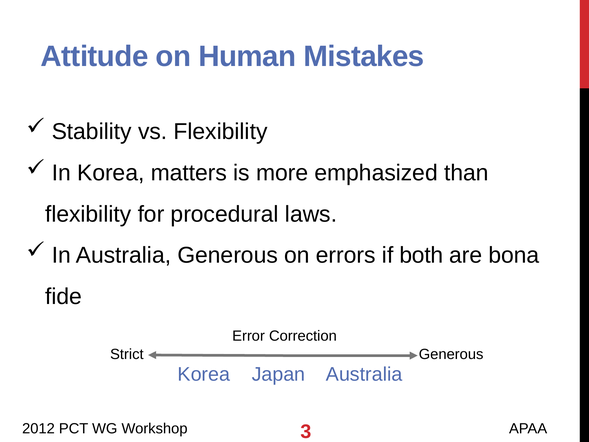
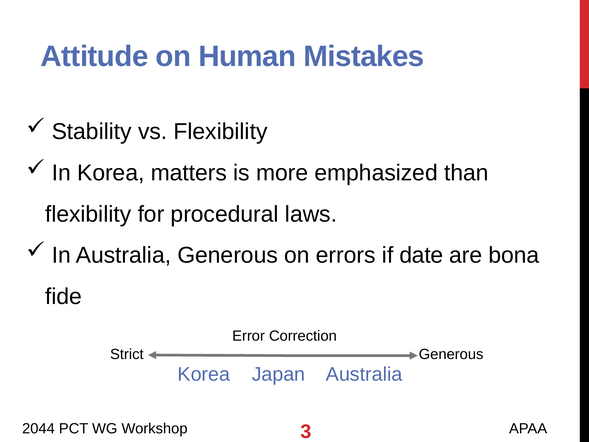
both: both -> date (421, 255)
2012: 2012 -> 2044 (38, 428)
